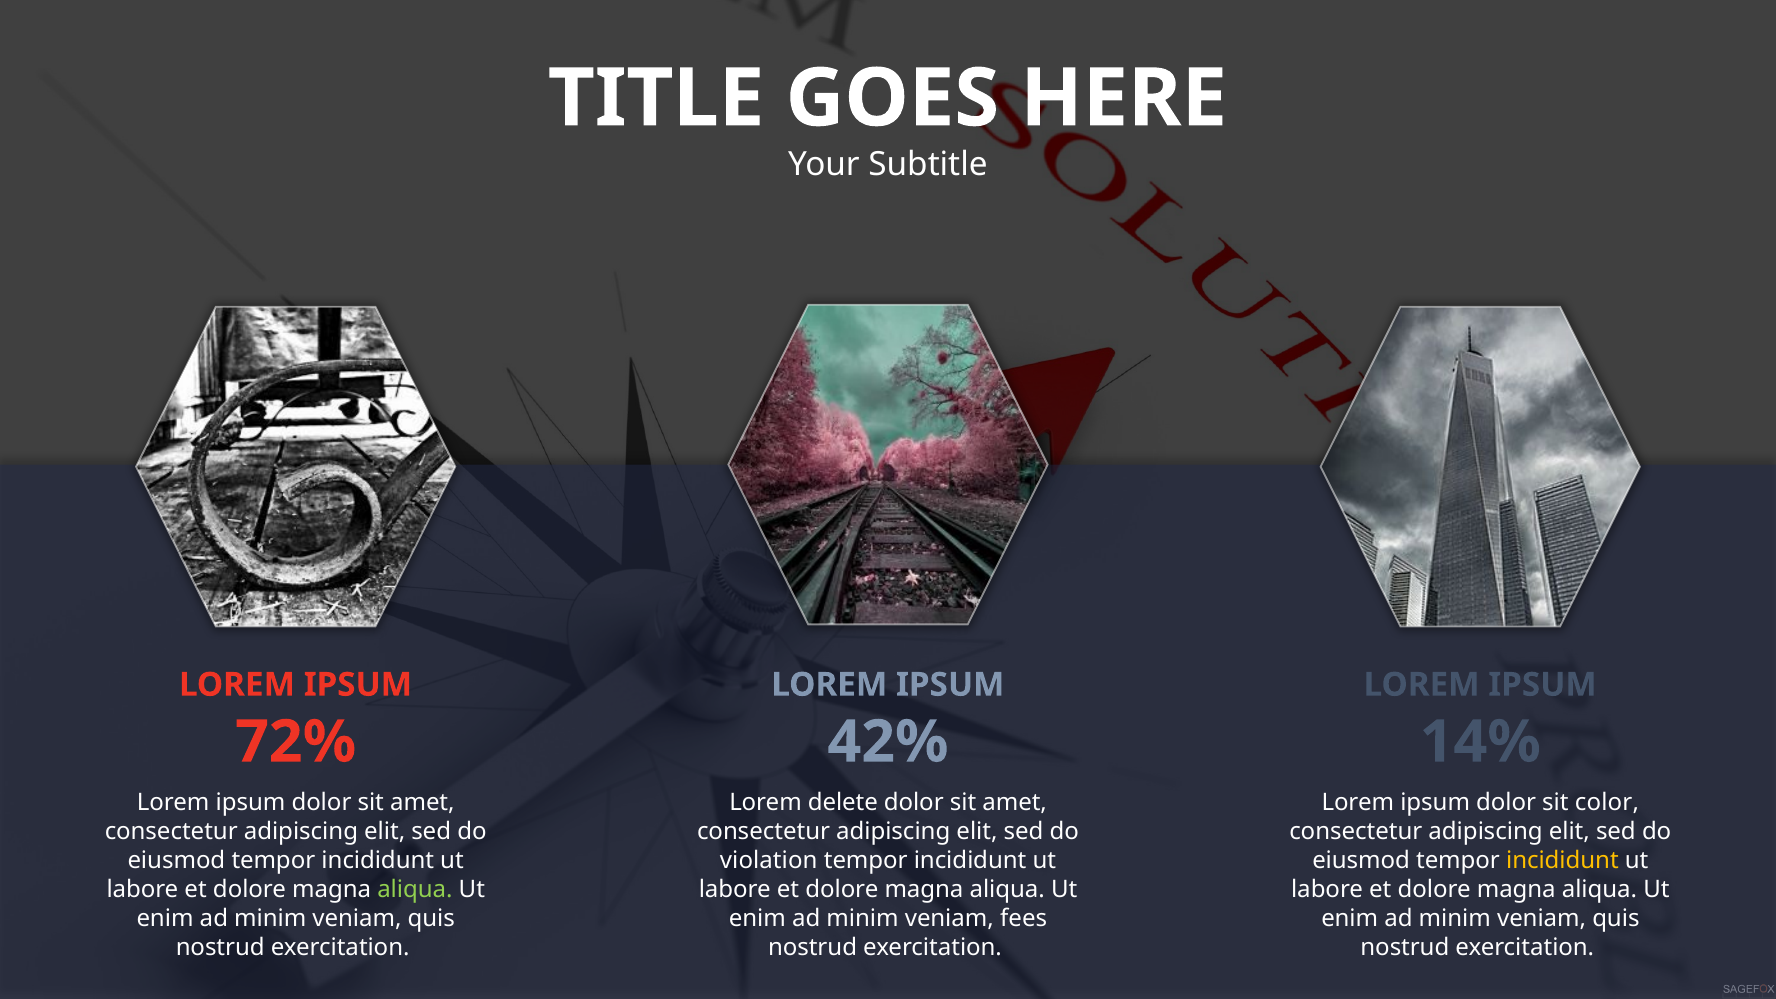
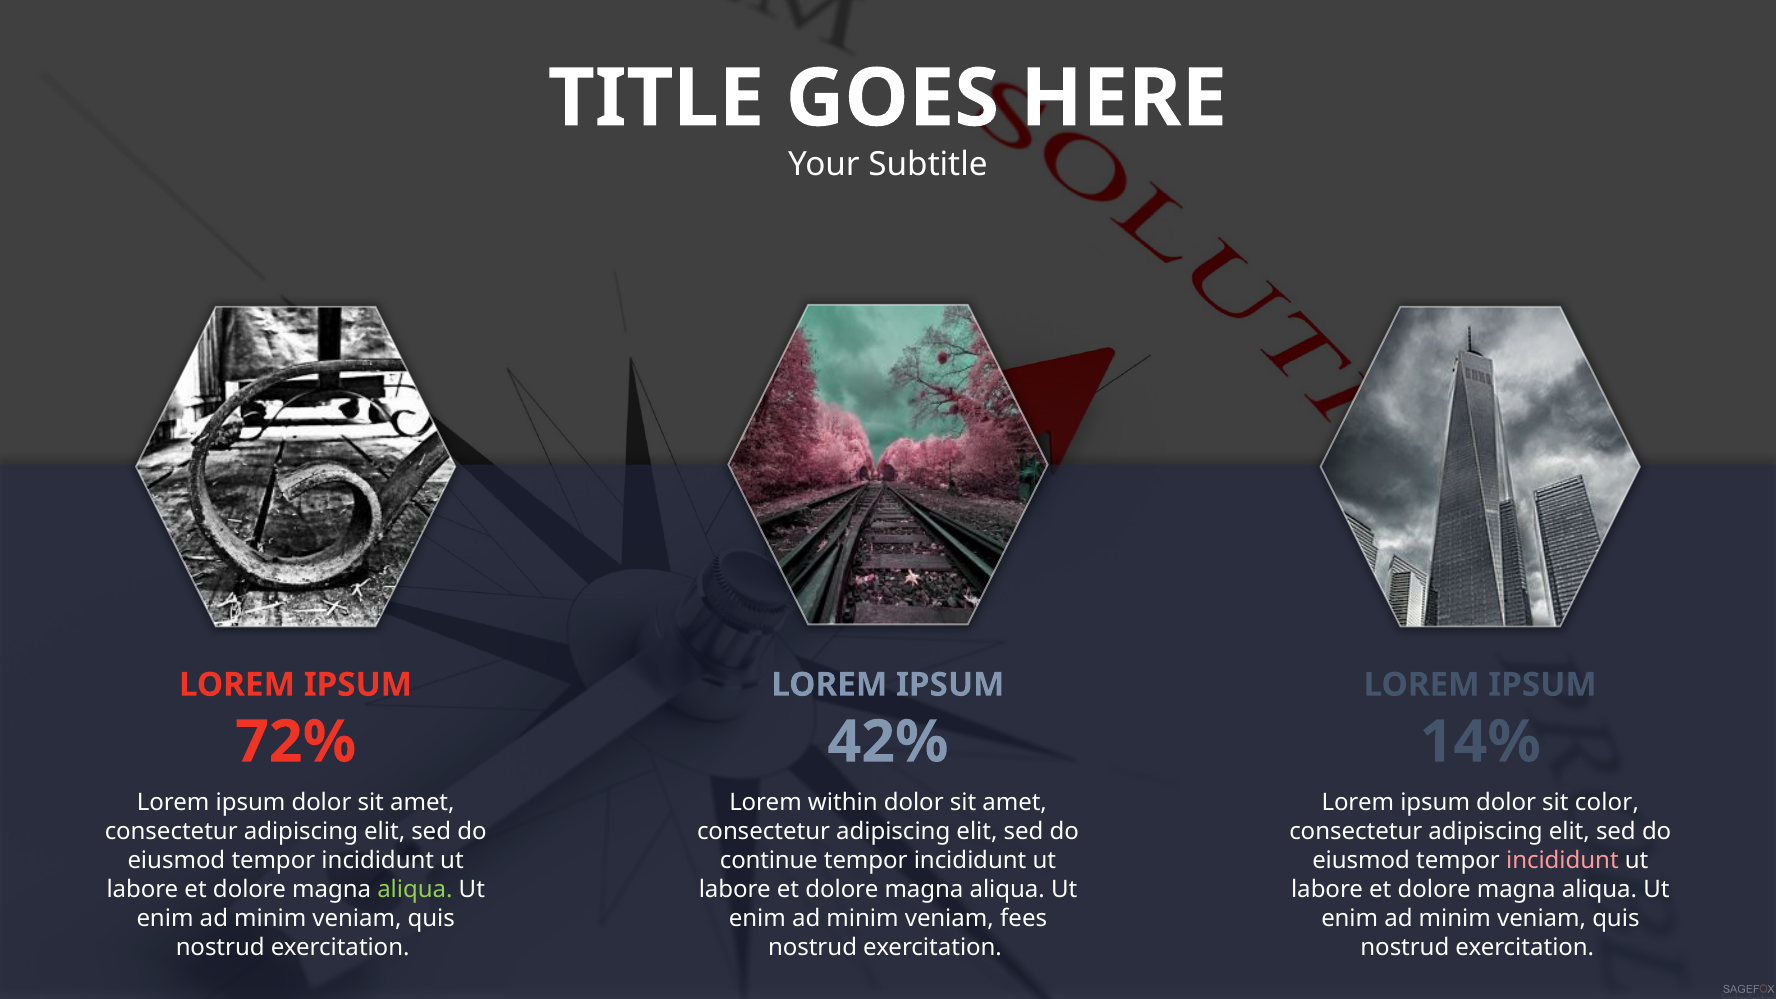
delete: delete -> within (843, 803)
violation: violation -> continue (769, 861)
incididunt colour: yellow -> pink (1562, 861)
